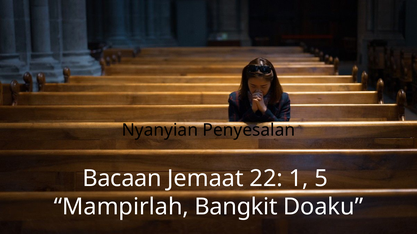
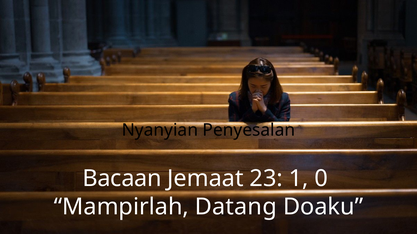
22: 22 -> 23 (266, 179)
5: 5 -> 0 (321, 179)
Bangkit: Bangkit -> Datang (236, 207)
